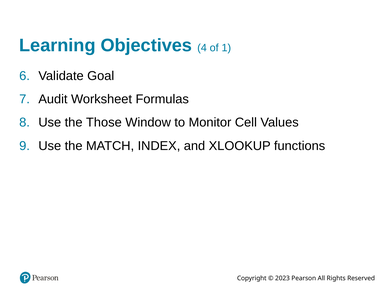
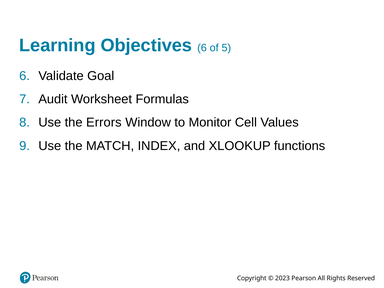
Objectives 4: 4 -> 6 (202, 48)
1: 1 -> 5 (226, 48)
Those: Those -> Errors (104, 122)
